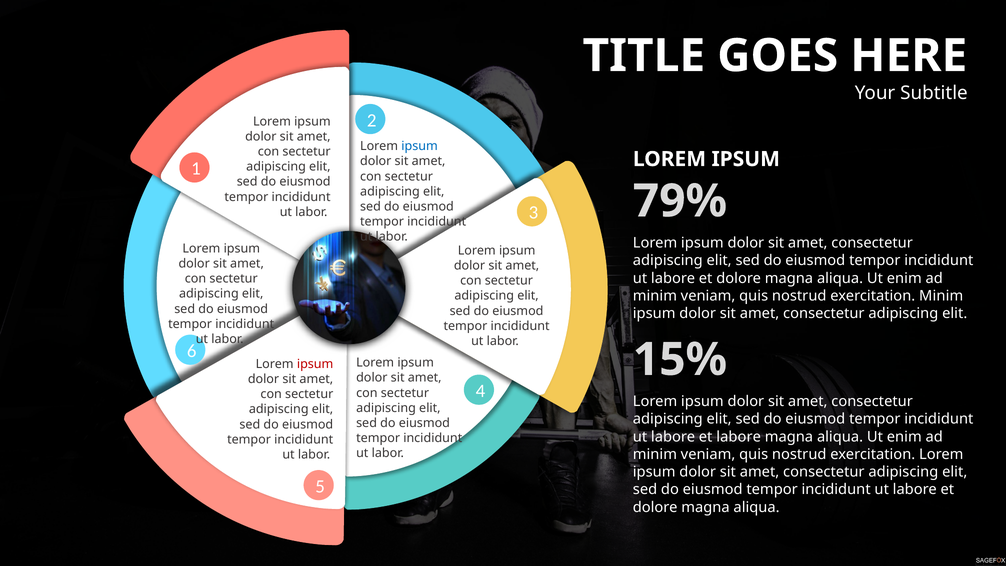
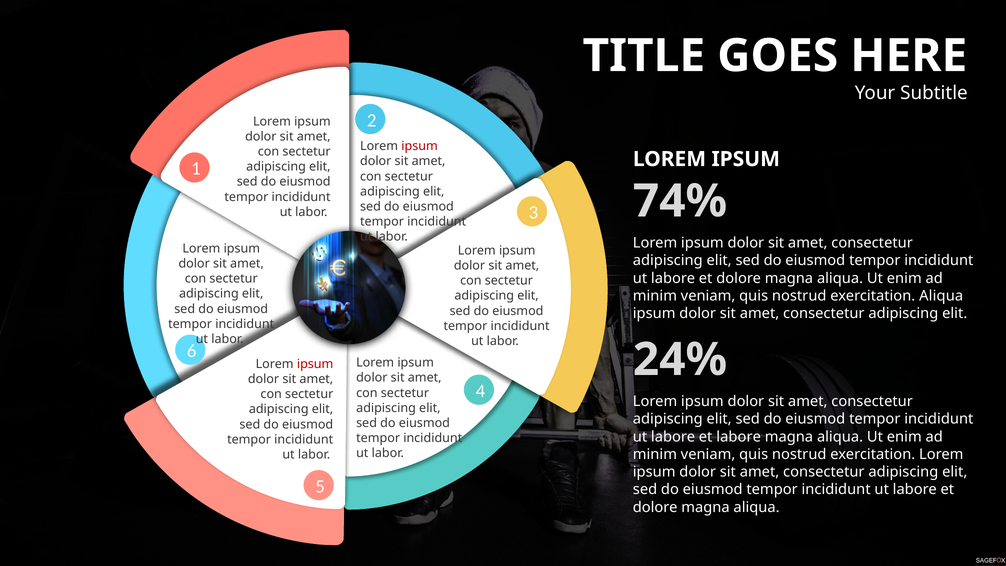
ipsum colour: blue -> red (420, 146)
79%: 79% -> 74% (680, 201)
exercitation Minim: Minim -> Aliqua (941, 296)
15%: 15% -> 24% (680, 360)
